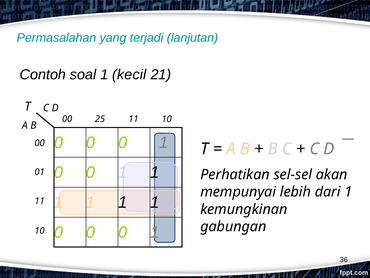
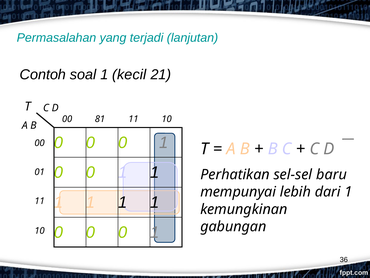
25: 25 -> 81 (100, 119)
akan: akan -> baru (332, 174)
